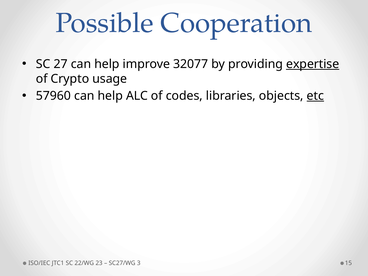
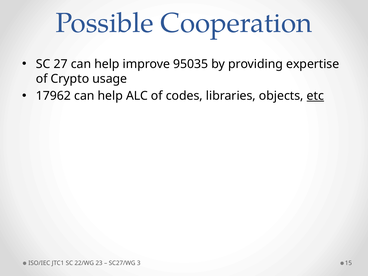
32077: 32077 -> 95035 (191, 64)
expertise underline: present -> none (313, 64)
57960: 57960 -> 17962 (53, 96)
